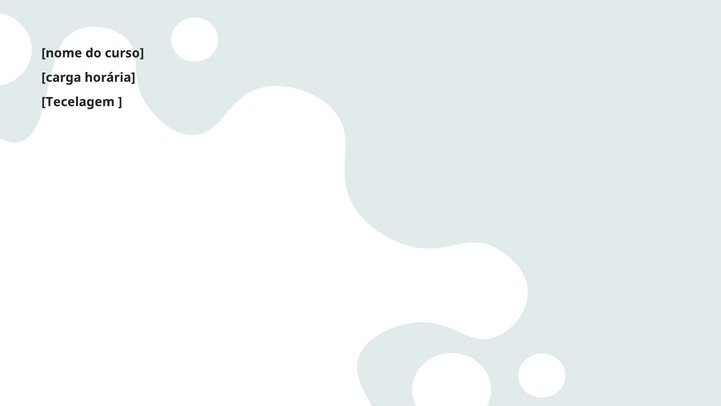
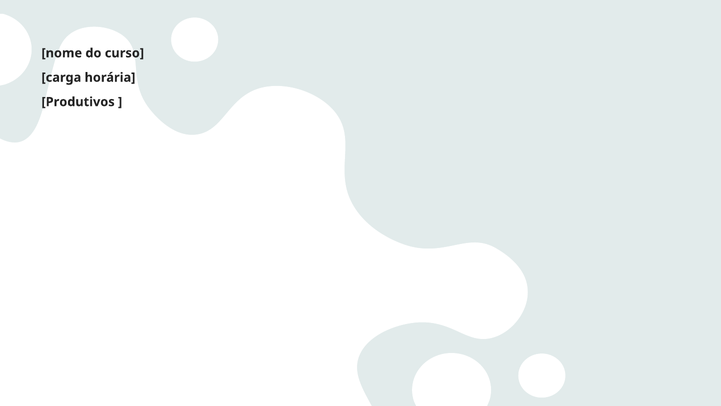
Tecelagem: Tecelagem -> Produtivos (78, 102)
